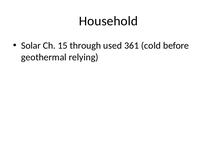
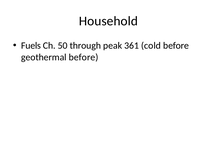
Solar: Solar -> Fuels (31, 46)
15: 15 -> 50 (63, 46)
used: used -> peak (113, 46)
geothermal relying: relying -> before (83, 57)
